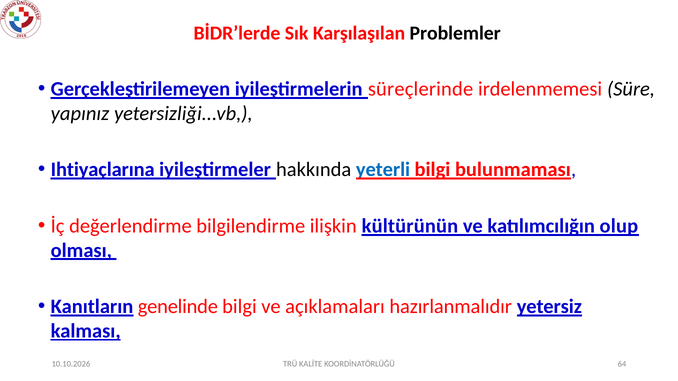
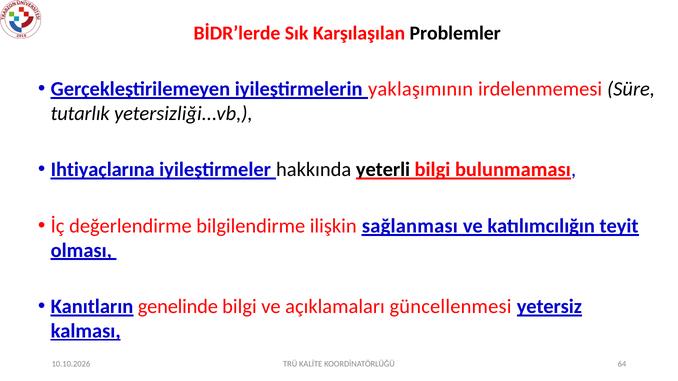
süreçlerinde: süreçlerinde -> yaklaşımının (421, 89)
yapınız: yapınız -> tutarlık (80, 113)
yeterli colour: blue -> black (383, 170)
kültürünün: kültürünün -> sağlanması (410, 226)
olup: olup -> teyit (619, 226)
hazırlanmalıdır: hazırlanmalıdır -> güncellenmesi (450, 307)
